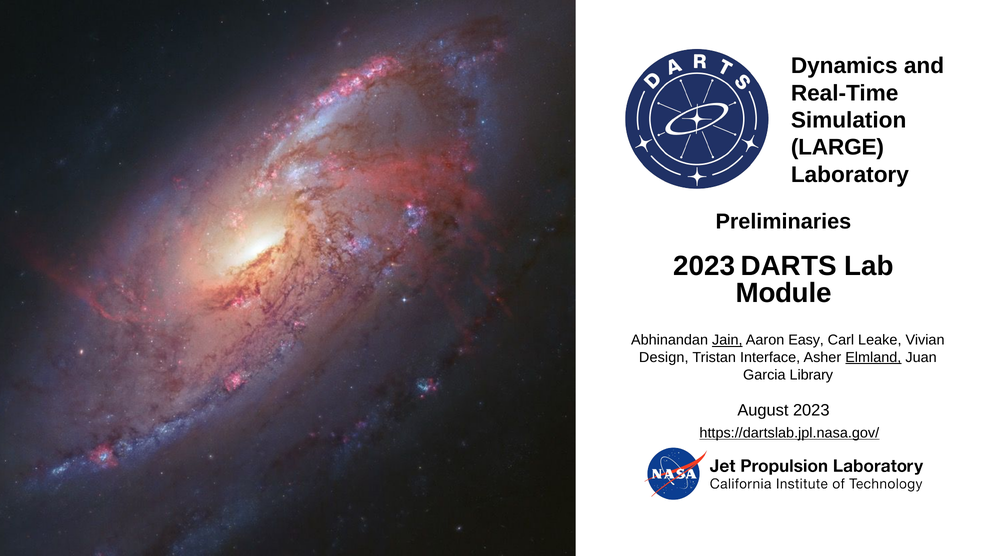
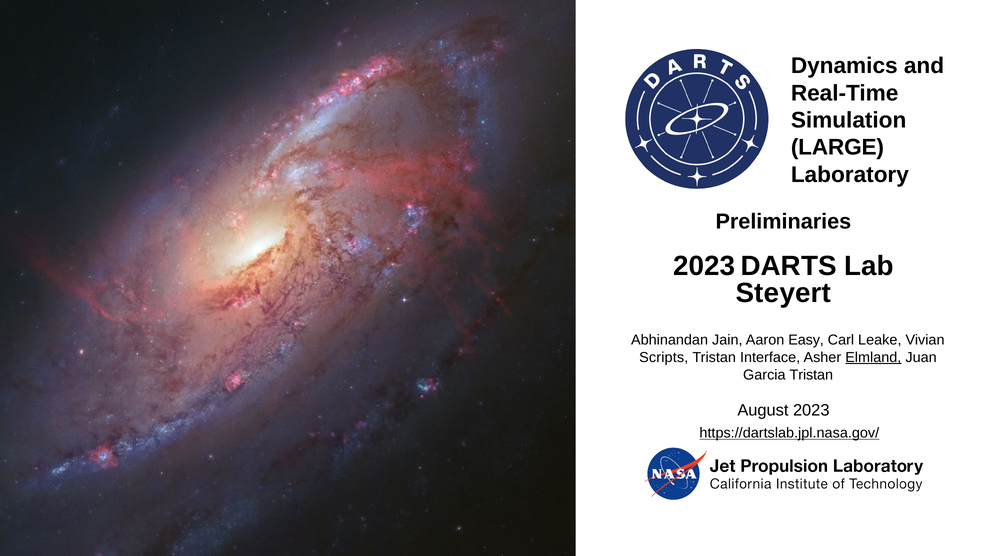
Module: Module -> Steyert (783, 293)
Jain underline: present -> none (727, 340)
Design: Design -> Scripts (664, 358)
Garcia Library: Library -> Tristan (811, 375)
